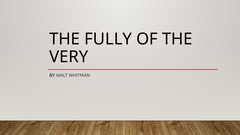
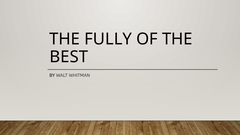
VERY: VERY -> BEST (69, 57)
